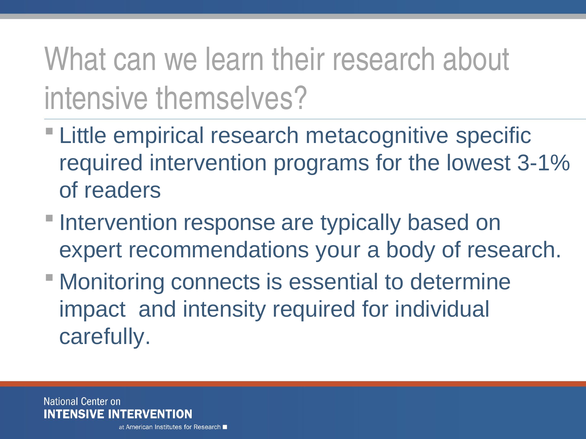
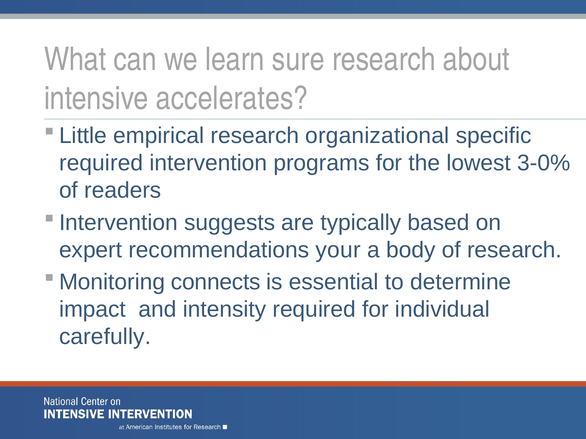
their: their -> sure (298, 59)
themselves: themselves -> accelerates (232, 98)
metacognitive: metacognitive -> organizational (377, 136)
3-1%: 3-1% -> 3-0% (544, 163)
response: response -> suggests (230, 223)
